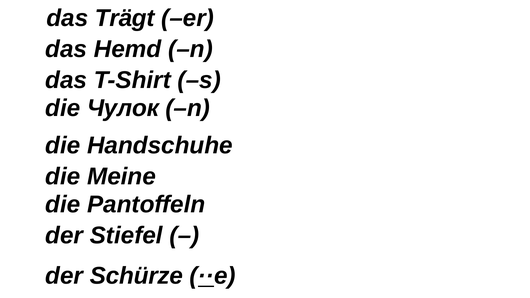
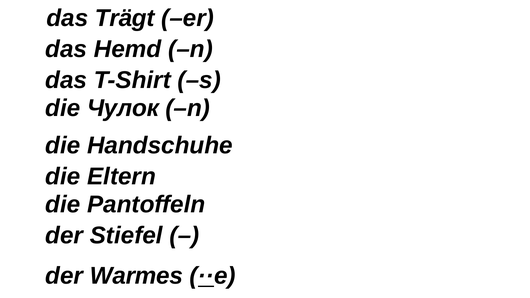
Meine: Meine -> Eltern (122, 177)
Schürze: Schürze -> Warmes (136, 276)
